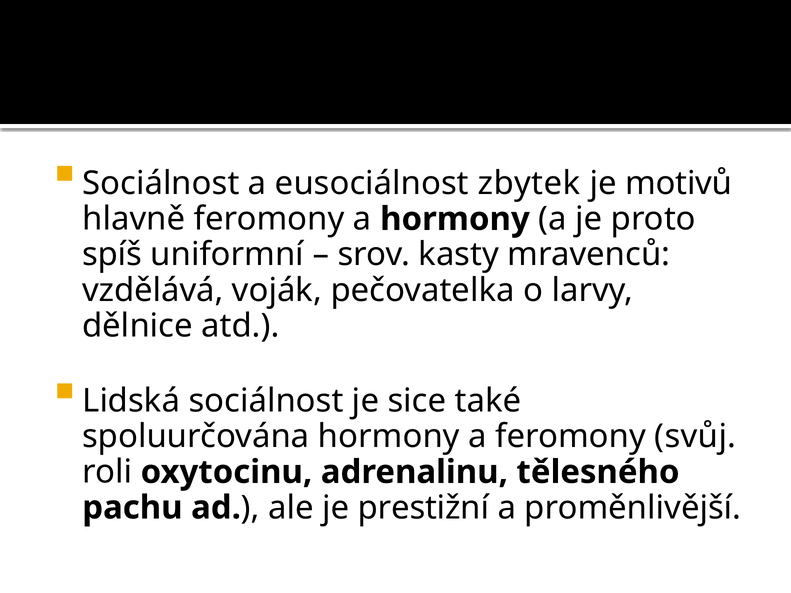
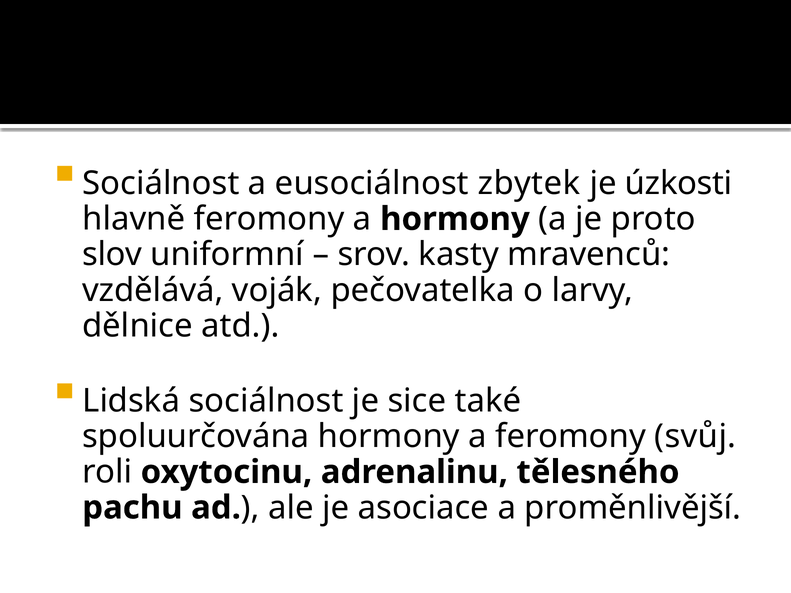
motivů: motivů -> úzkosti (679, 184)
spíš: spíš -> slov (112, 255)
prestižní: prestižní -> asociace (423, 508)
